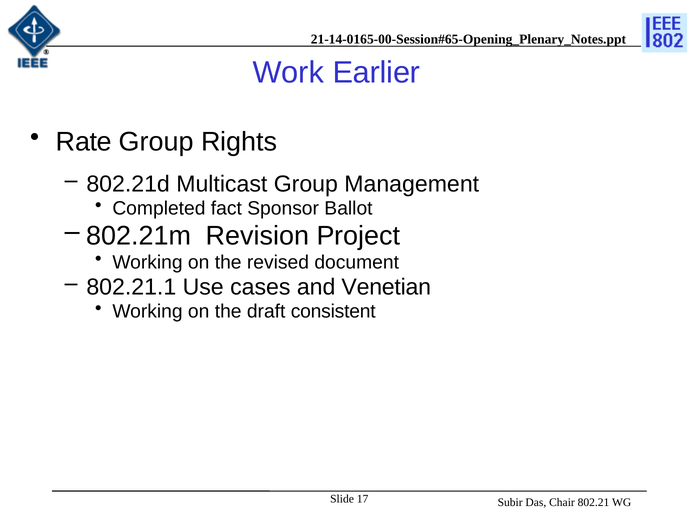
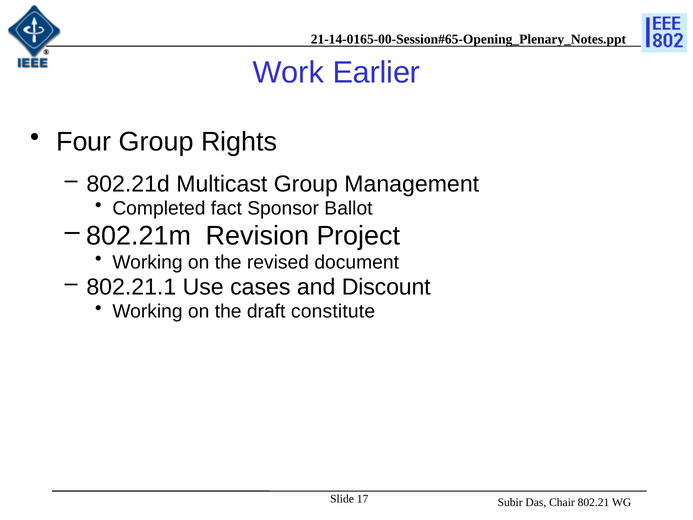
Rate: Rate -> Four (84, 142)
Venetian: Venetian -> Discount (386, 287)
consistent: consistent -> constitute (333, 311)
